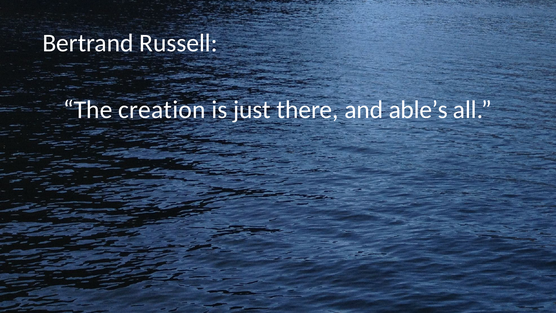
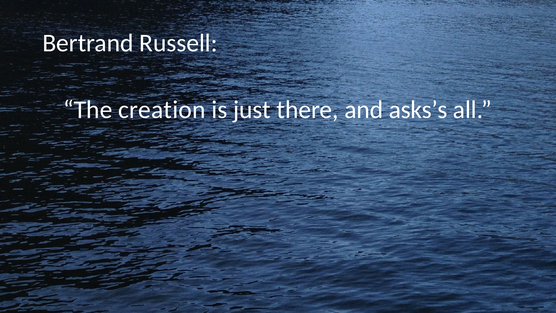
able’s: able’s -> asks’s (418, 110)
